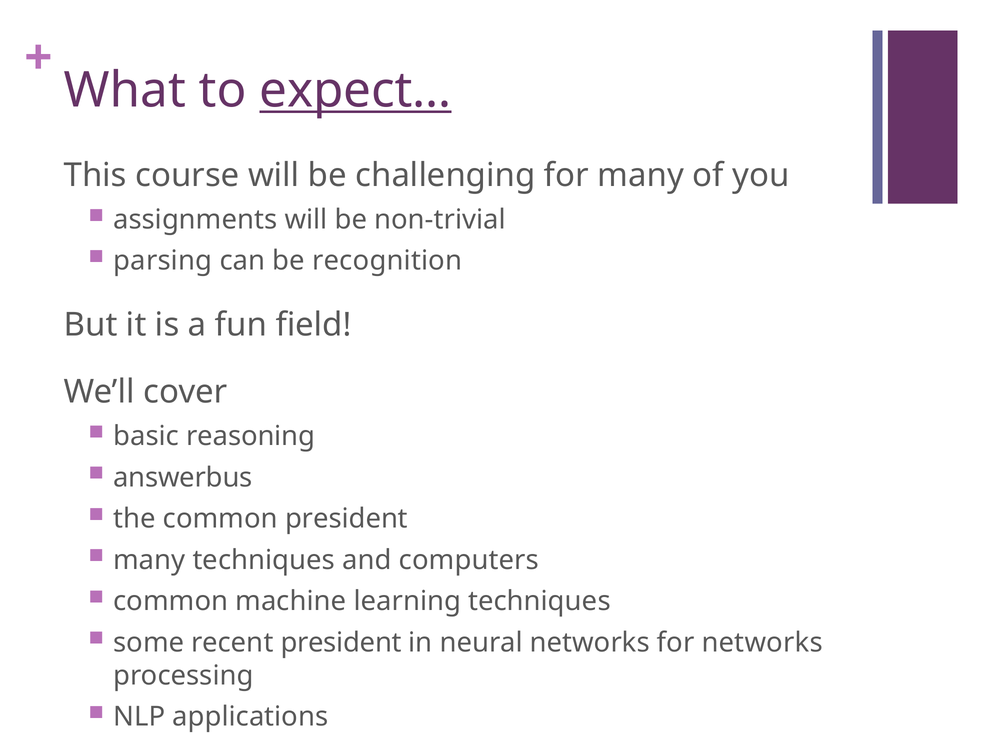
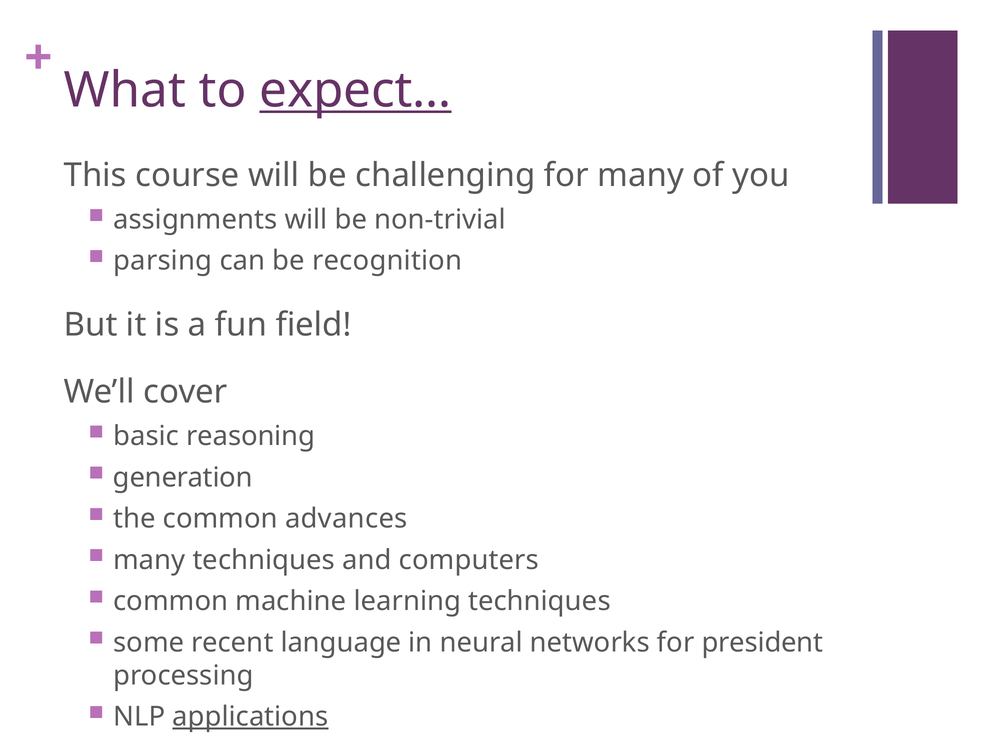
answerbus: answerbus -> generation (183, 477)
common president: president -> advances (346, 519)
recent president: president -> language (341, 642)
for networks: networks -> president (762, 642)
applications underline: none -> present (250, 716)
